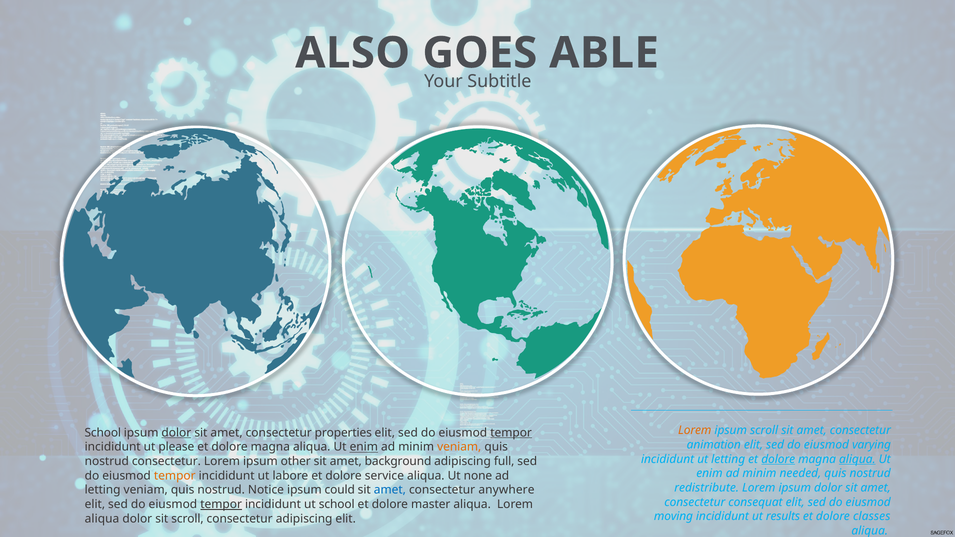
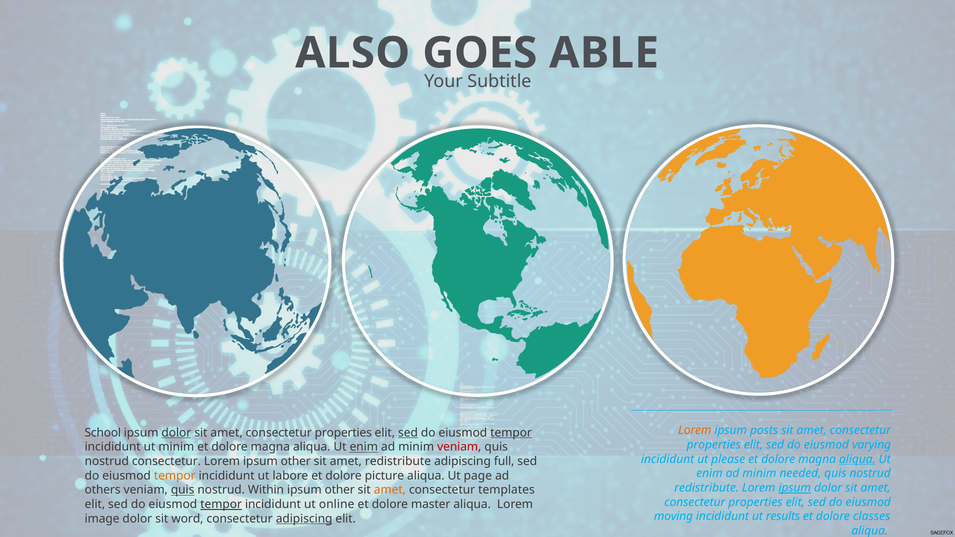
ipsum scroll: scroll -> posts (764, 431)
sed underline: none -> present (408, 433)
animation: animation -> properties (714, 445)
ut please: please -> minim (176, 447)
veniam colour: orange -> red (459, 447)
ut letting: letting -> please (728, 459)
dolore underline: present -> none (778, 459)
amet background: background -> redistribute (398, 462)
service: service -> picture (384, 476)
none: none -> page (478, 476)
ipsum underline: none -> present (795, 488)
letting: letting -> others (103, 490)
quis underline: none -> present (183, 490)
Notice: Notice -> Within (266, 490)
could: could -> other (340, 490)
amet colour: blue -> orange (390, 490)
anywhere: anywhere -> templates (506, 490)
consequat: consequat -> properties (755, 502)
ut school: school -> online (337, 504)
aliqua: aliqua -> image (102, 519)
sit scroll: scroll -> word (187, 519)
adipiscing underline: none -> present (304, 519)
